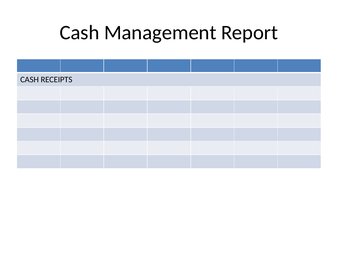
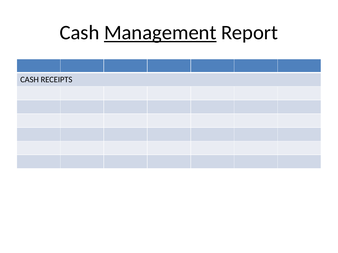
Management underline: none -> present (160, 33)
